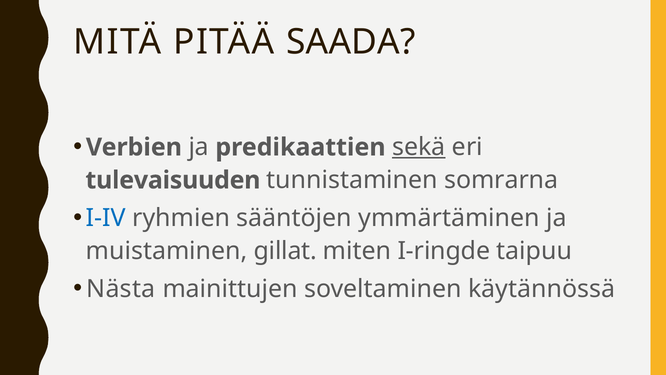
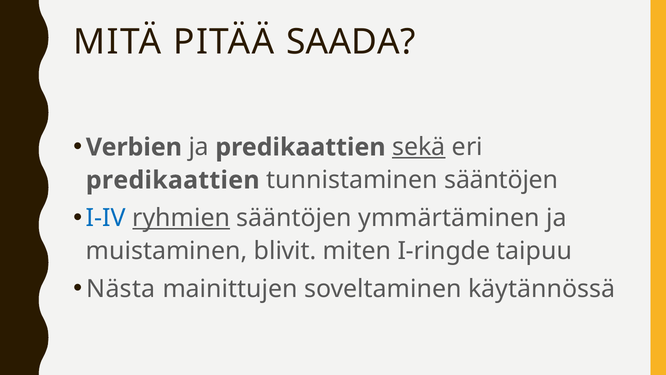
tulevaisuuden: tulevaisuuden -> predikaattien (173, 180)
tunnistaminen somrarna: somrarna -> sääntöjen (501, 180)
ryhmien underline: none -> present (181, 218)
gillat: gillat -> blivit (285, 251)
